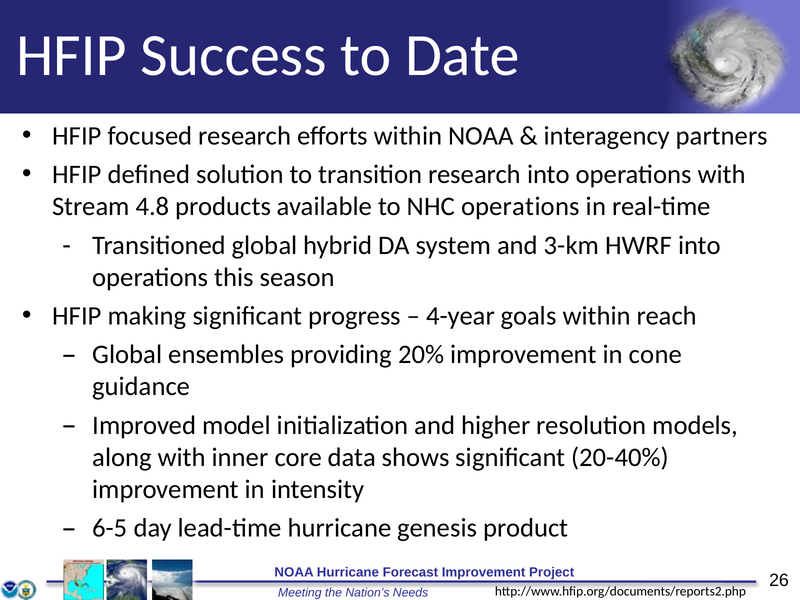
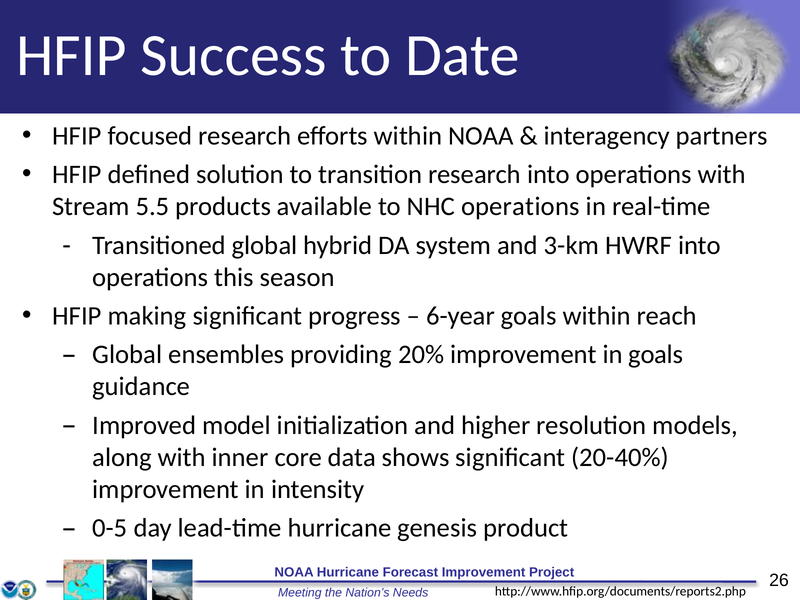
4.8: 4.8 -> 5.5 (153, 207)
4-year: 4-year -> 6-year (461, 316)
in cone: cone -> goals (656, 355)
6-5: 6-5 -> 0-5 (110, 528)
